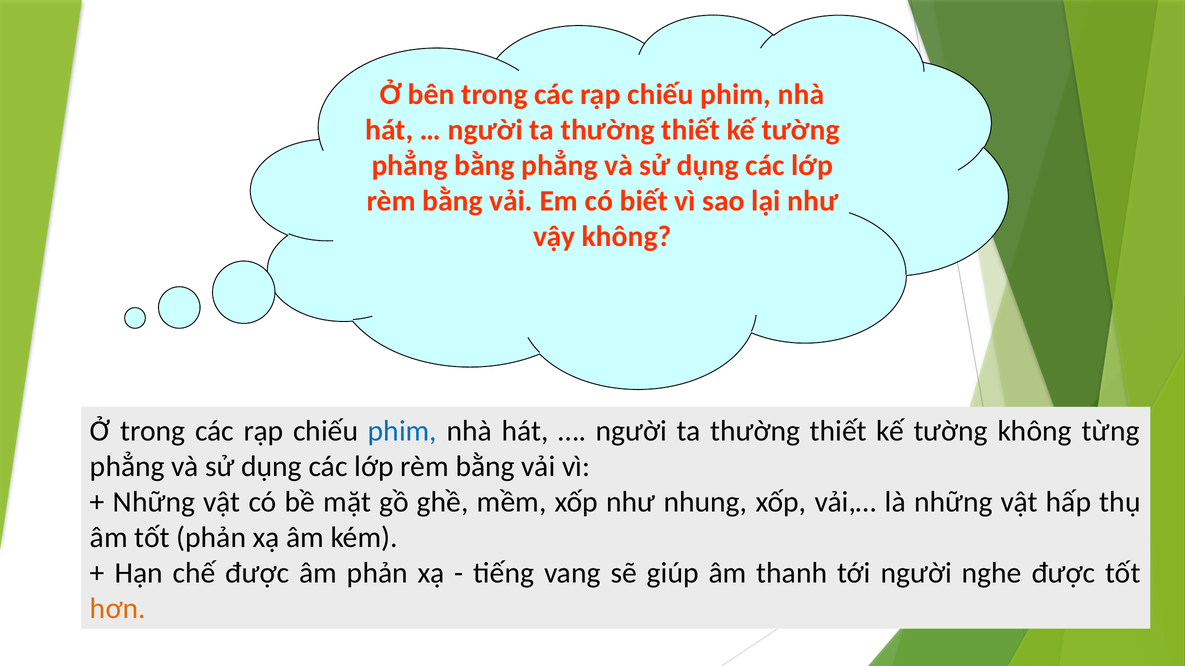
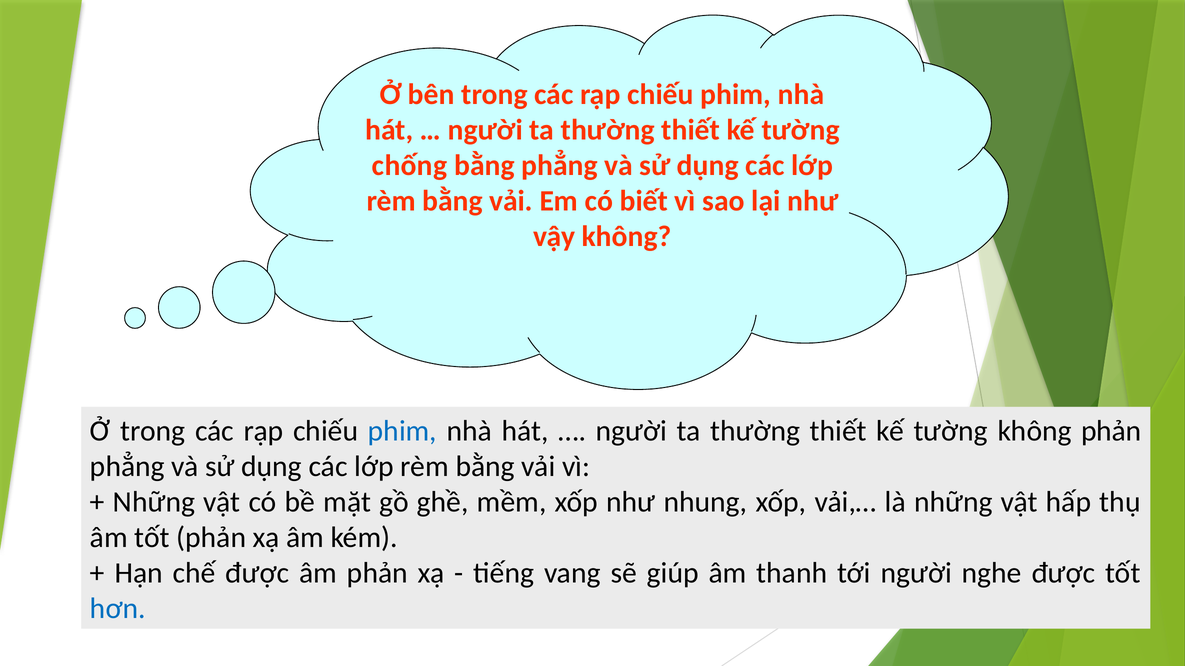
phẳng: phẳng -> chống (409, 166)
không từng: từng -> phản (1111, 431)
hơn colour: orange -> blue (118, 609)
